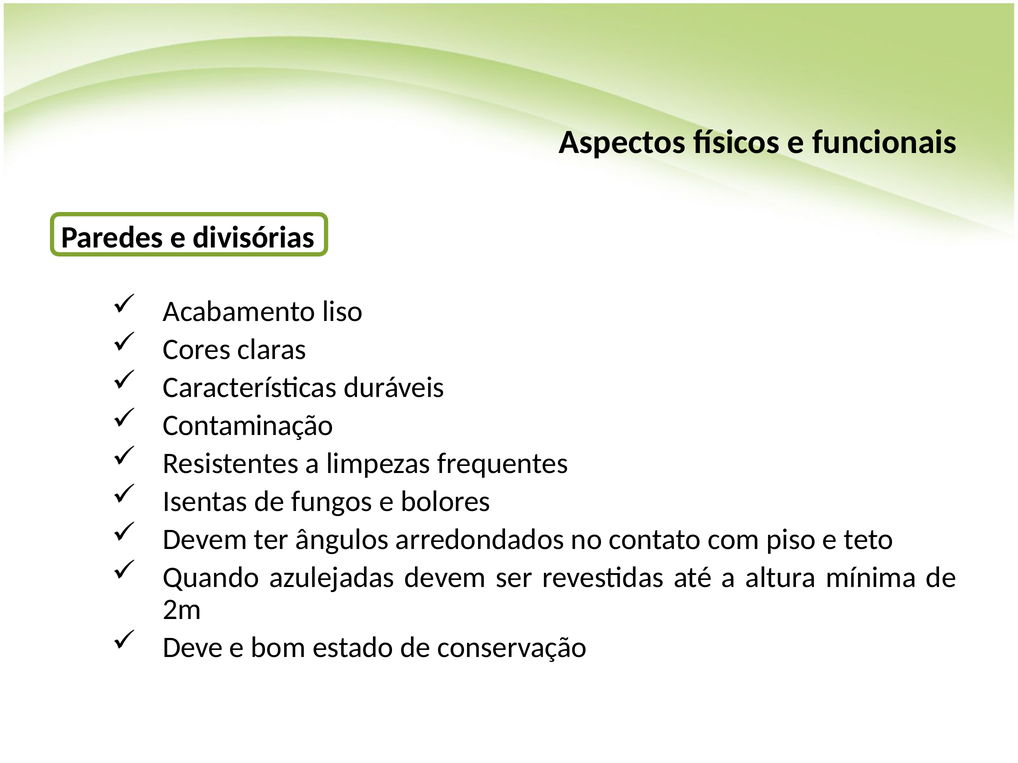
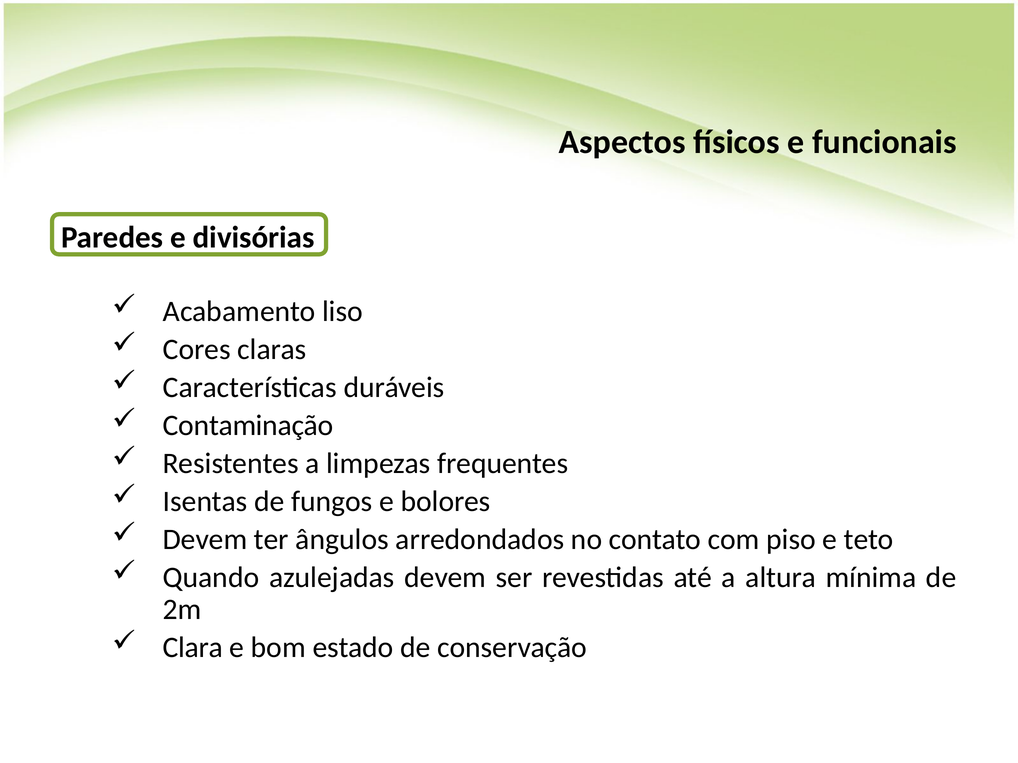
Deve: Deve -> Clara (193, 648)
